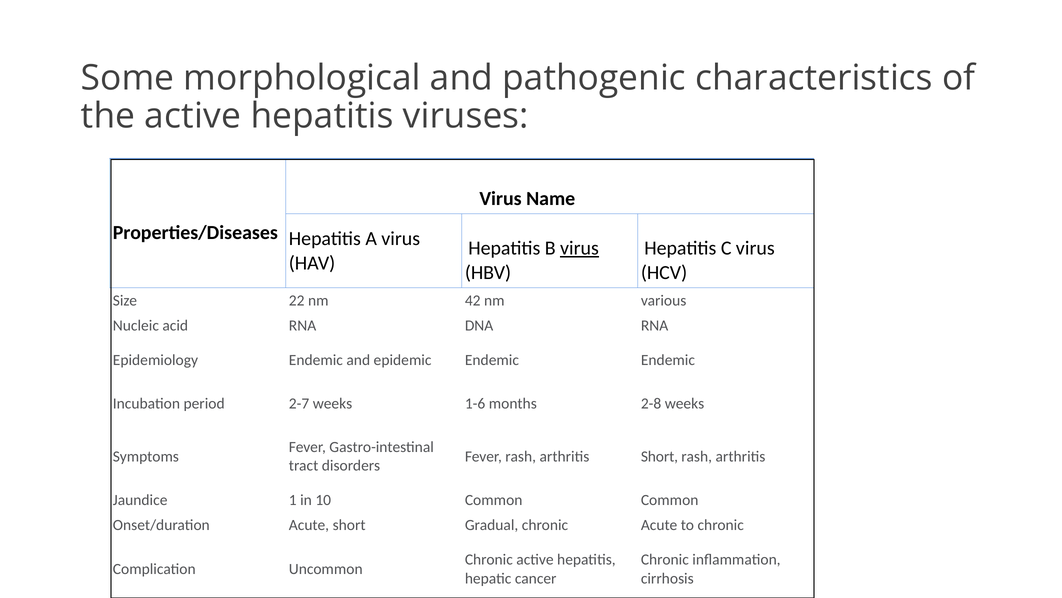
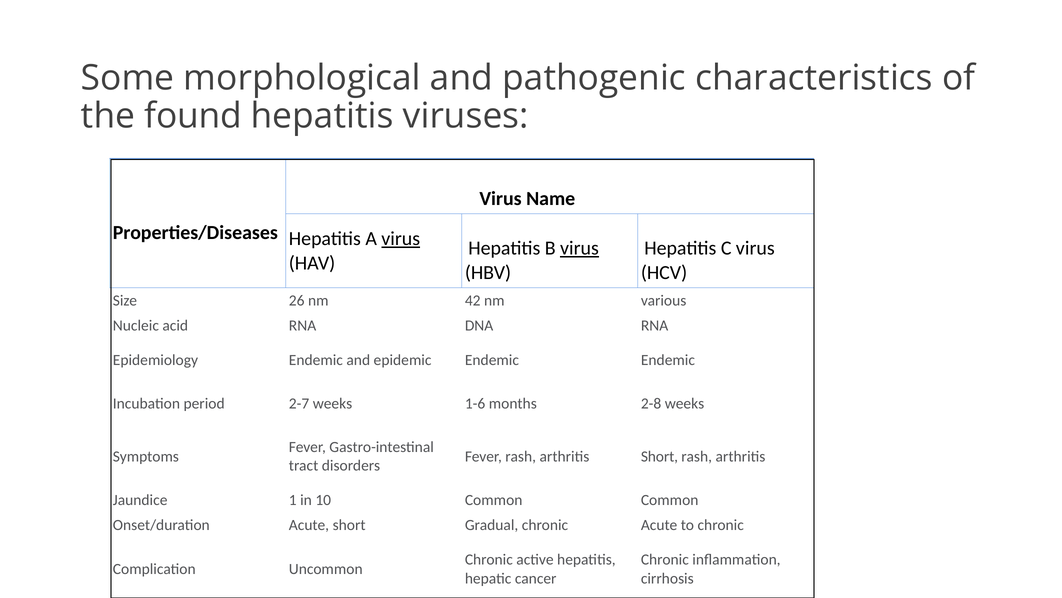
the active: active -> found (193, 116)
virus underline: none -> present (401, 238)
22: 22 -> 26 (297, 300)
